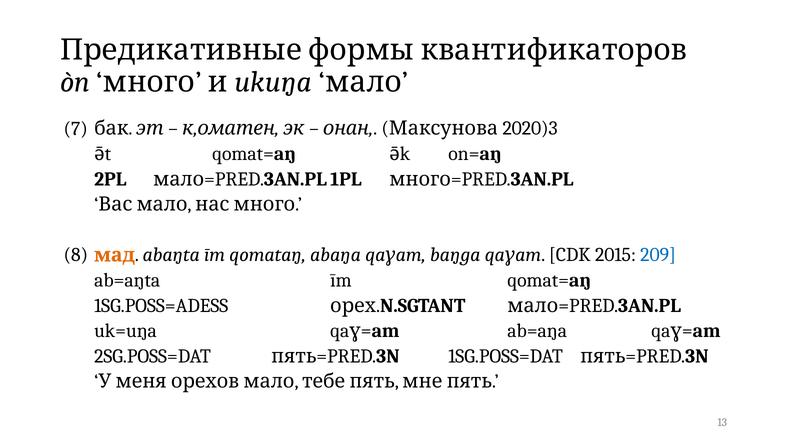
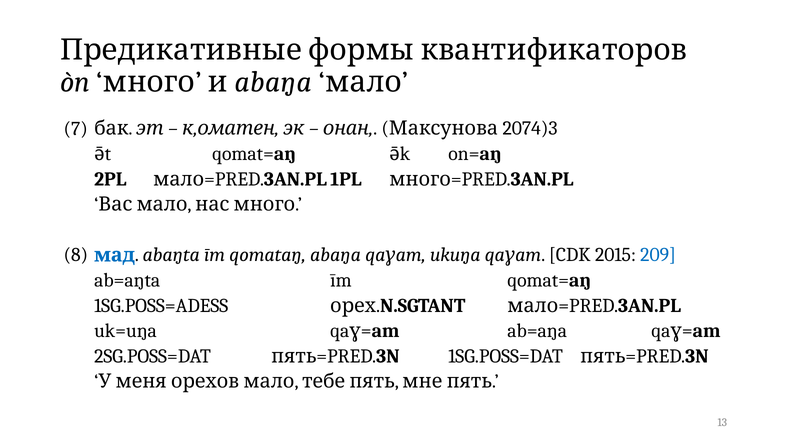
и ukuŋa: ukuŋa -> abaŋa (273, 82)
2020)3: 2020)3 -> 2074)3 (530, 129)
мад colour: orange -> blue (114, 255)
baŋga: baŋga -> ukuŋa (455, 255)
